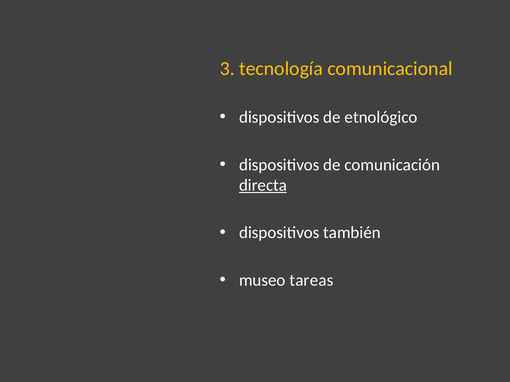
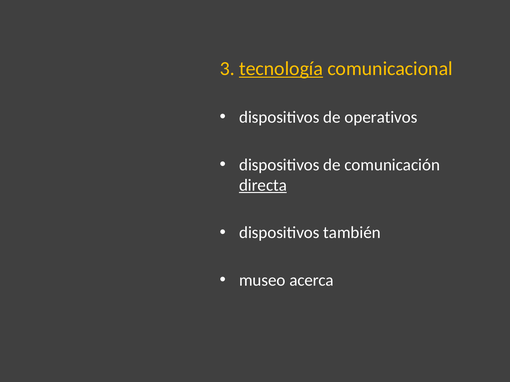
tecnología underline: none -> present (281, 69)
etnológico: etnológico -> operativos (381, 117)
tareas: tareas -> acerca (312, 281)
